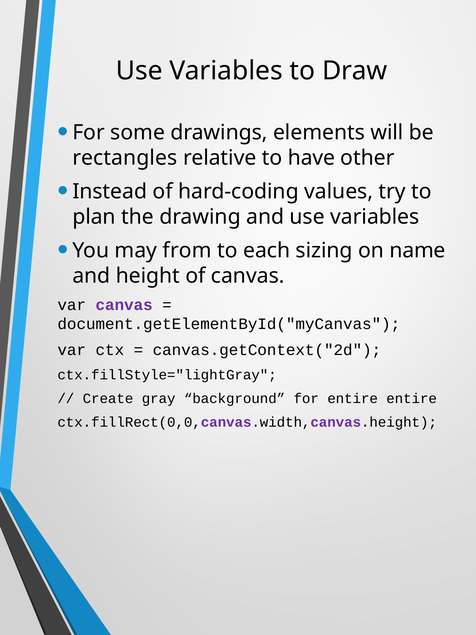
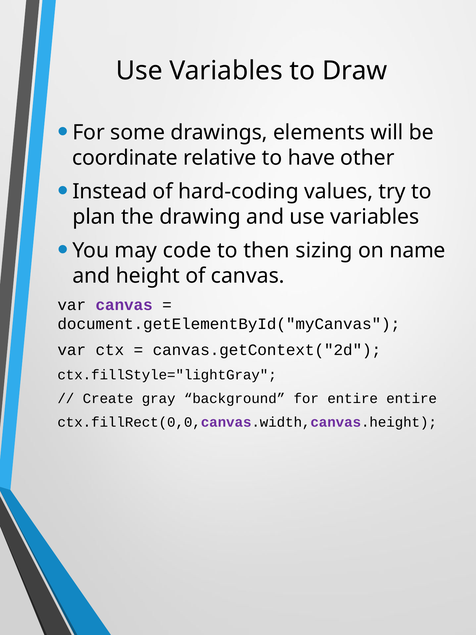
rectangles: rectangles -> coordinate (125, 158)
from: from -> code (187, 250)
each: each -> then (267, 250)
